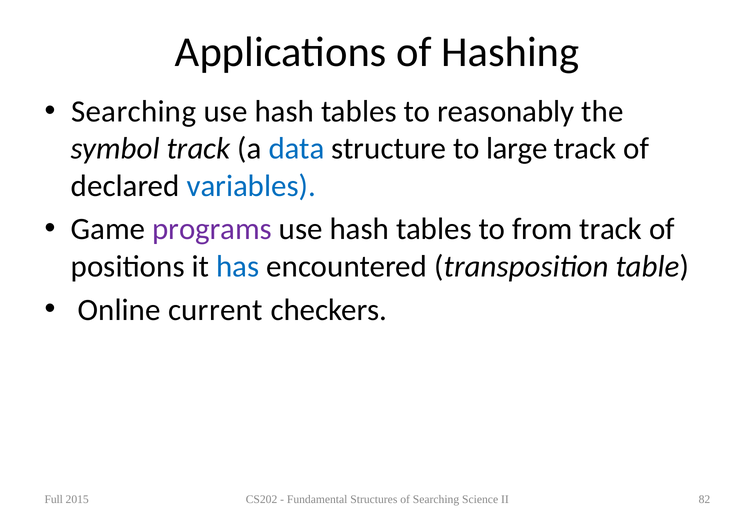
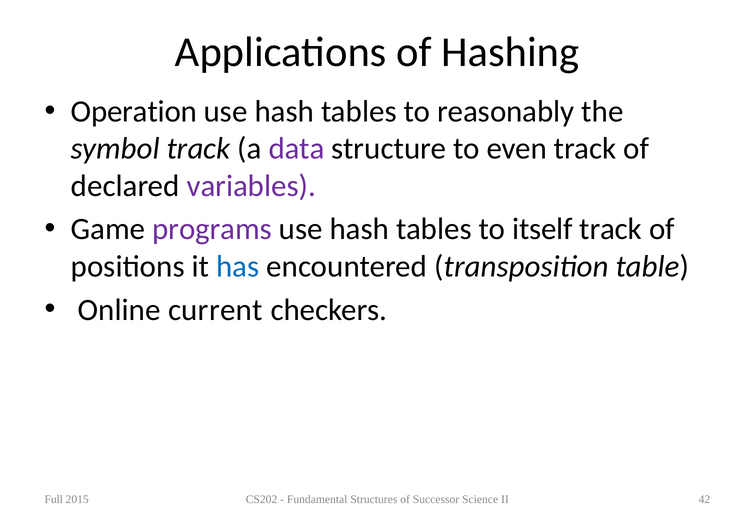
Searching: Searching -> Operation (134, 111)
data colour: blue -> purple (297, 149)
large: large -> even (517, 149)
variables colour: blue -> purple (251, 186)
from: from -> itself (542, 229)
of Searching: Searching -> Successor (436, 499)
82: 82 -> 42 (704, 499)
